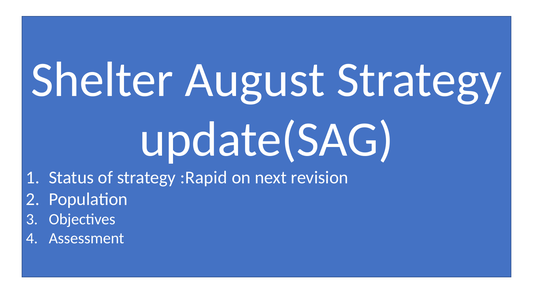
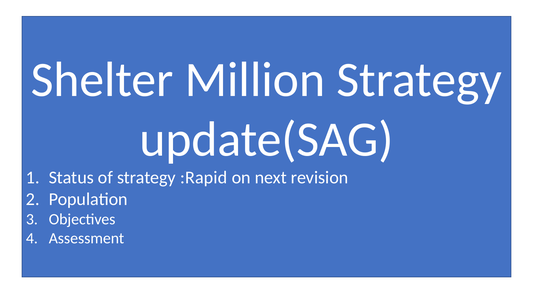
August: August -> Million (255, 80)
